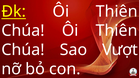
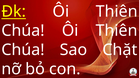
Vượt: Vượt -> Chặt (120, 50)
